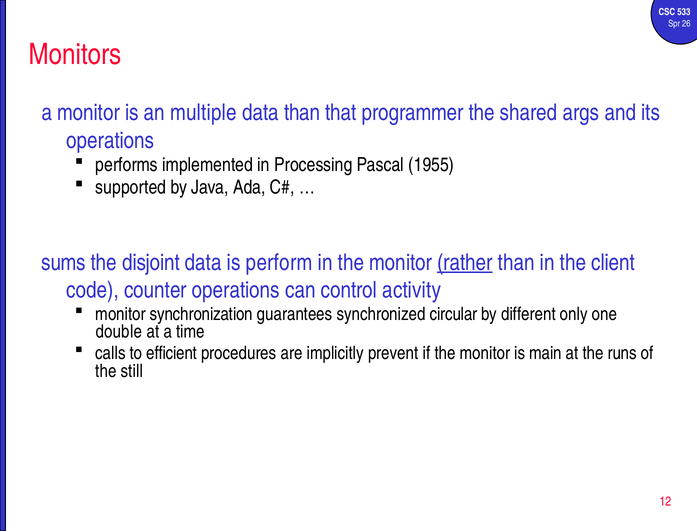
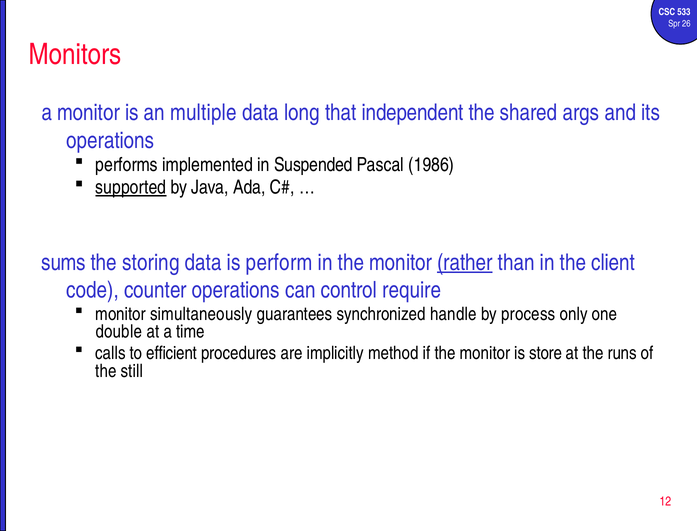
data than: than -> long (302, 113)
programmer: programmer -> independent (413, 113)
Processing: Processing -> Suspended (313, 165)
1955: 1955 -> 1986 (431, 165)
supported underline: none -> present (131, 187)
disjoint: disjoint -> storing (151, 263)
activity: activity -> require (412, 290)
synchronization: synchronization -> simultaneously (201, 314)
circular: circular -> handle (453, 314)
different: different -> process (528, 314)
prevent: prevent -> method (393, 353)
main: main -> store (546, 353)
